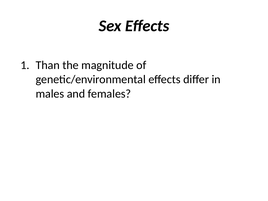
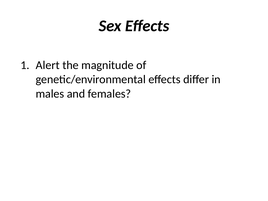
Than: Than -> Alert (48, 65)
